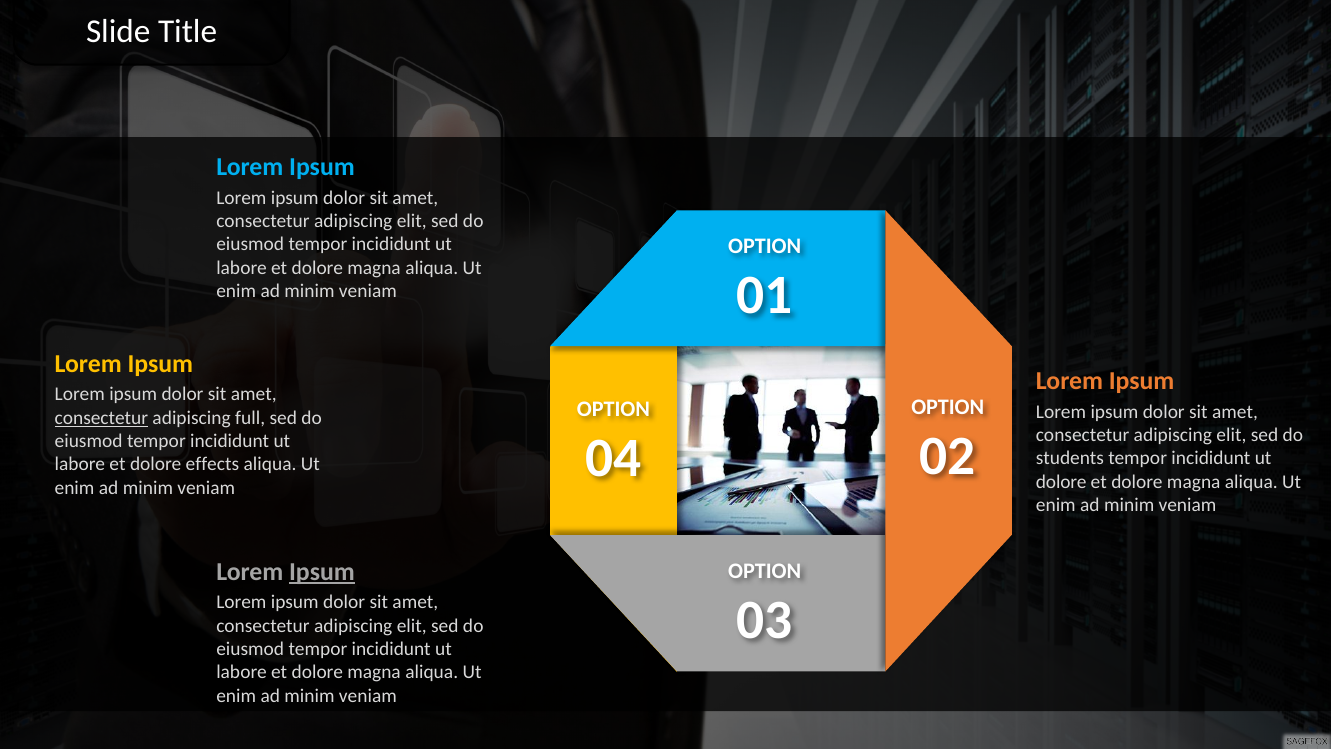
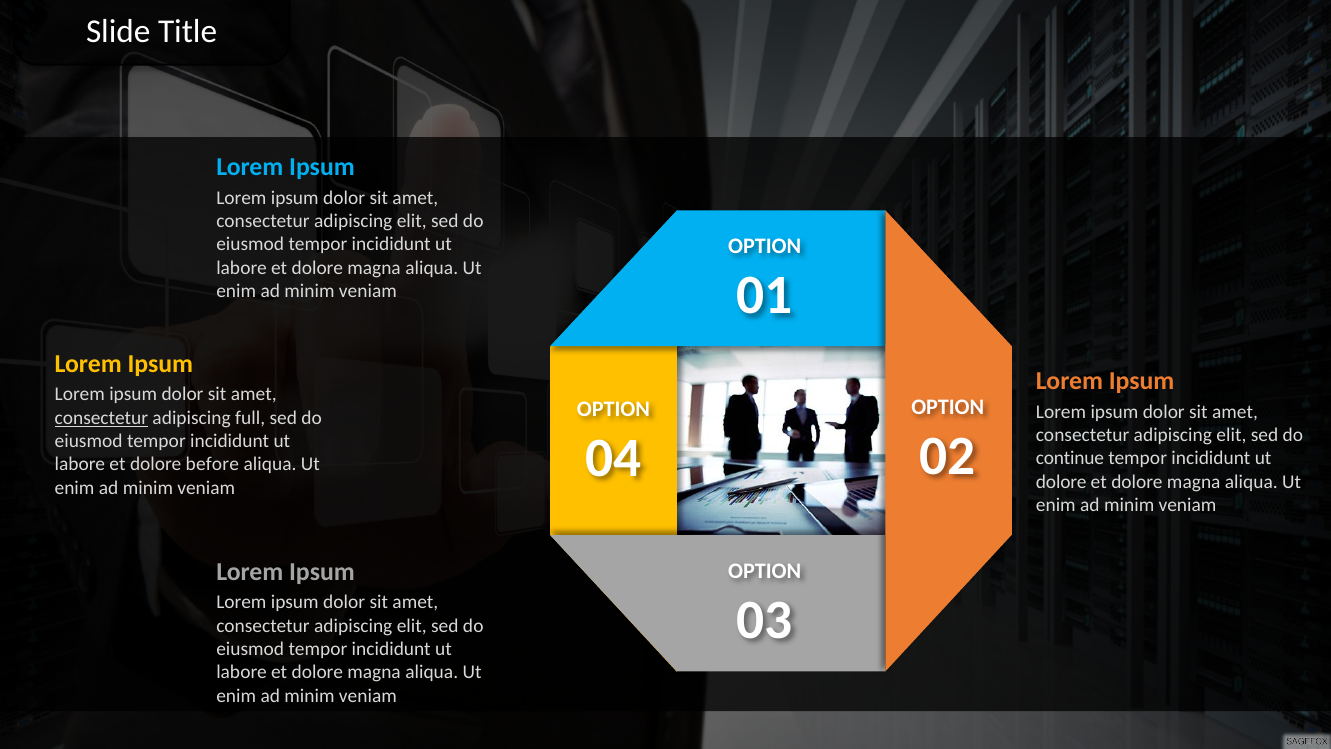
students: students -> continue (1070, 458)
effects: effects -> before (212, 464)
Ipsum underline: present -> none (322, 572)
